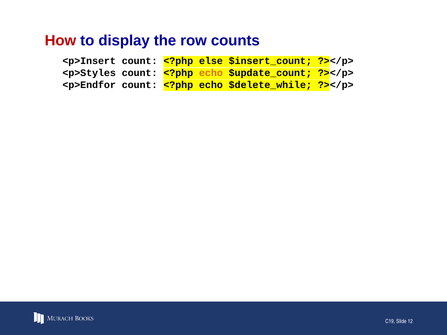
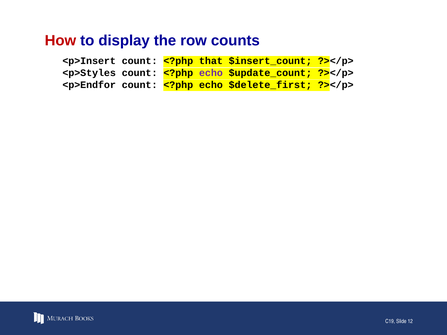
else: else -> that (211, 61)
echo colour: orange -> purple (211, 73)
$delete_while: $delete_while -> $delete_first (270, 85)
